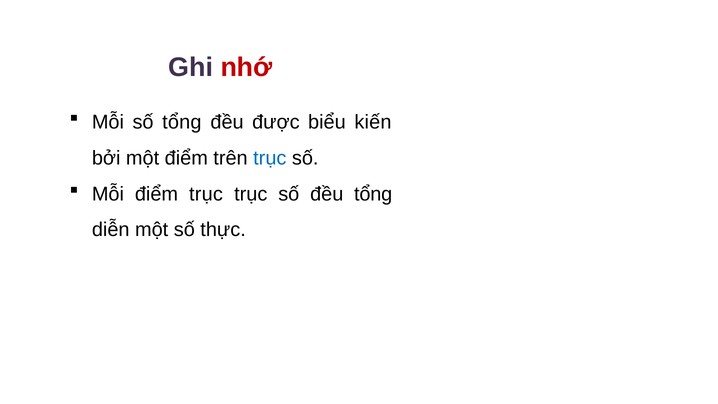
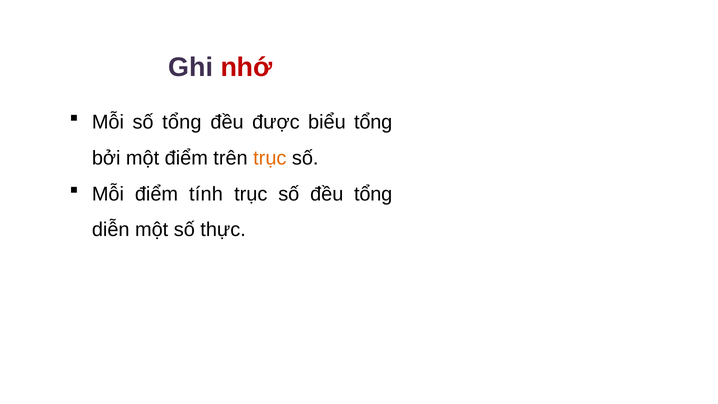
biểu kiến: kiến -> tổng (373, 122)
trục colour: blue -> orange (270, 158)
điểm trục: trục -> tính (206, 194)
